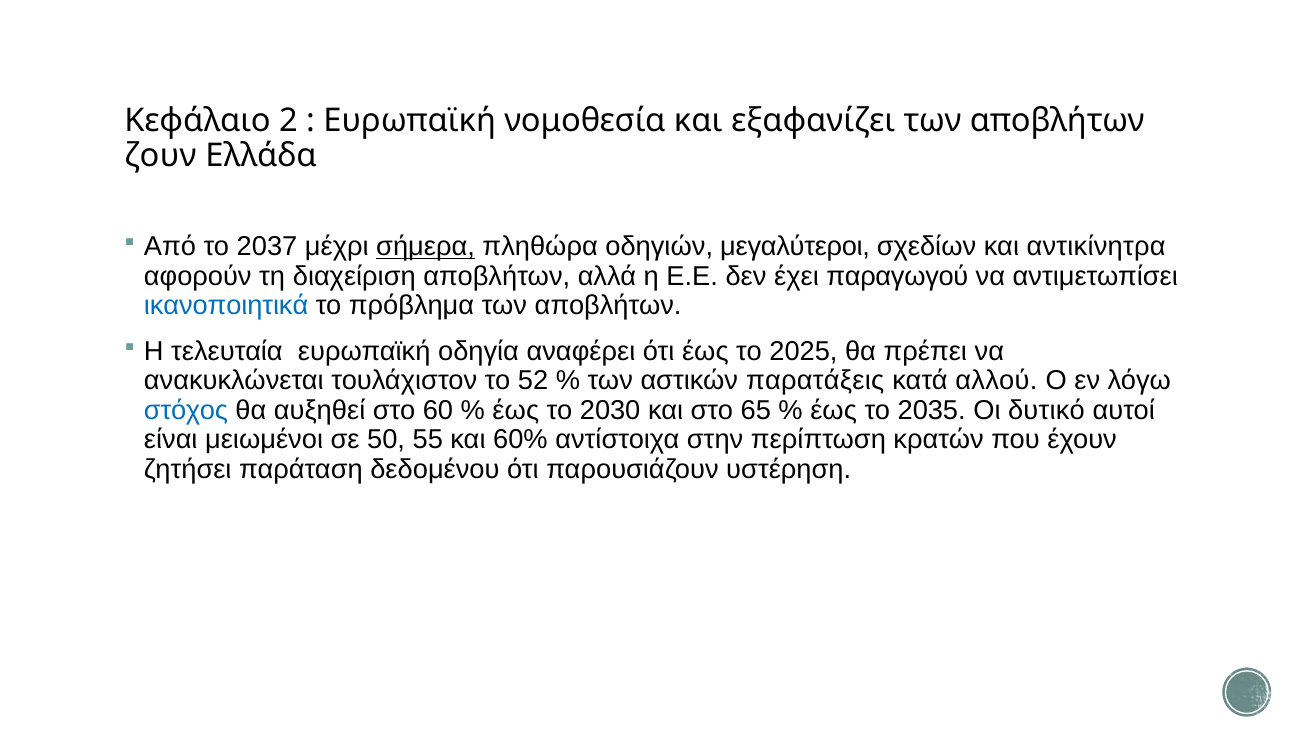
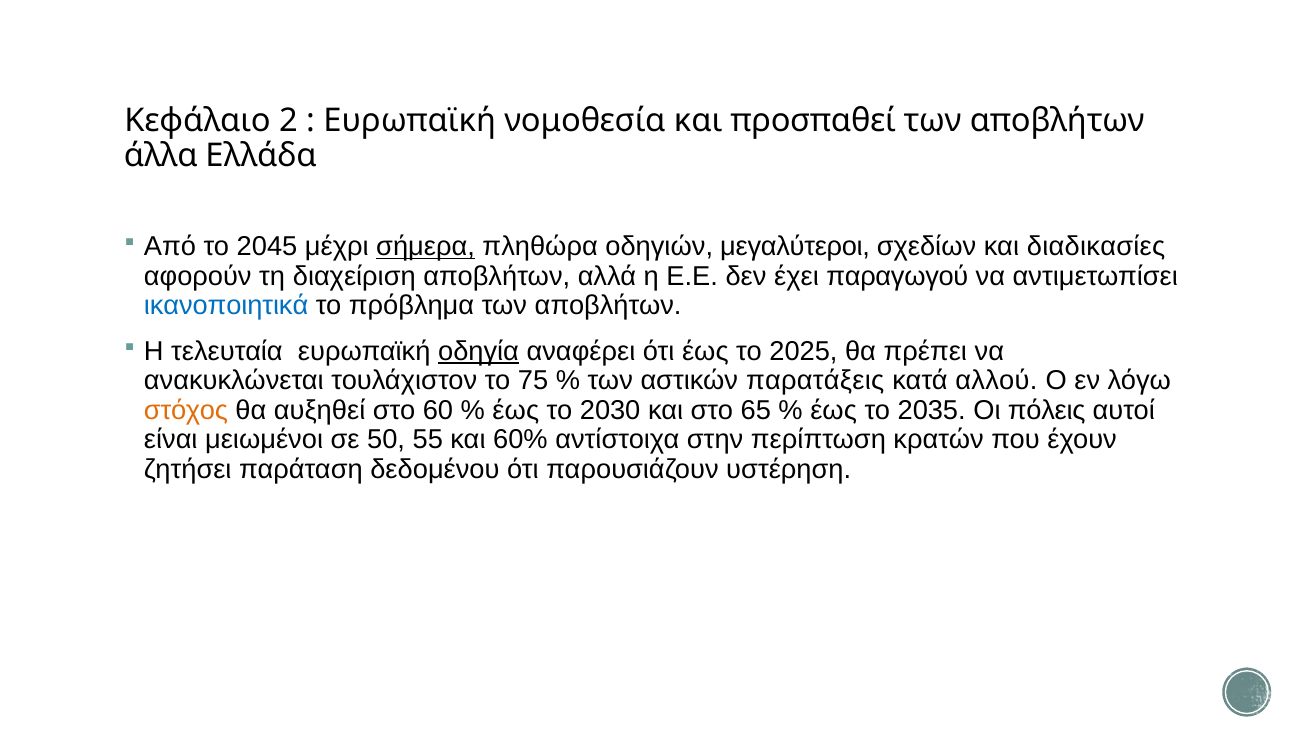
εξαφανίζει: εξαφανίζει -> προσπαθεί (813, 120)
ζουν: ζουν -> άλλα (161, 156)
2037: 2037 -> 2045 (267, 247)
αντικίνητρα: αντικίνητρα -> διαδικασίες (1096, 247)
οδηγία underline: none -> present (479, 351)
52: 52 -> 75 (533, 381)
στόχος colour: blue -> orange (186, 410)
δυτικό: δυτικό -> πόλεις (1047, 410)
